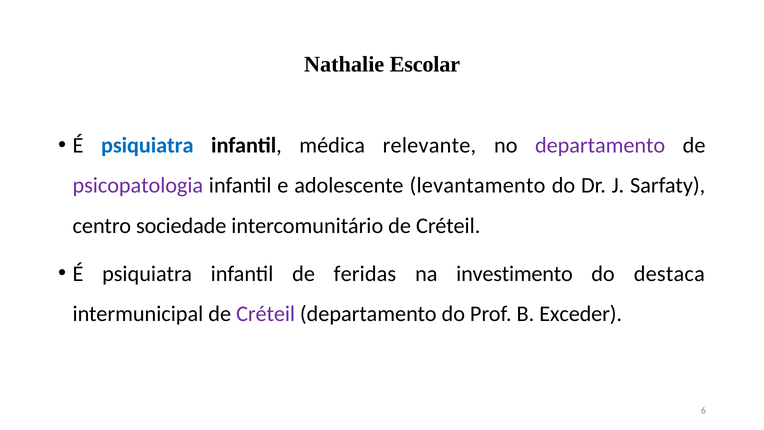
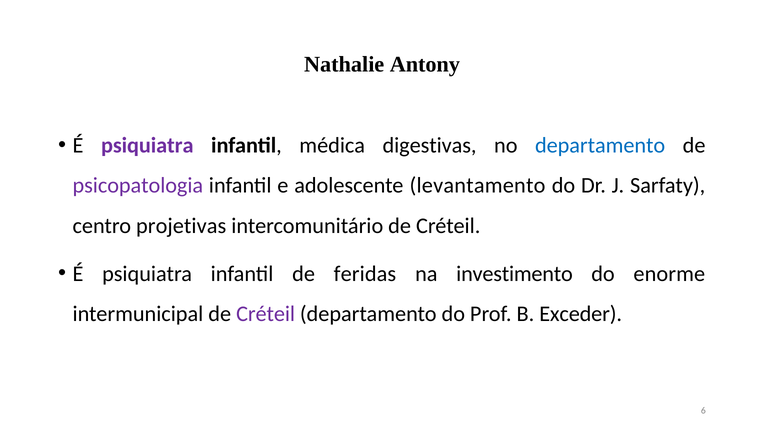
Escolar: Escolar -> Antony (425, 64)
psiquiatra colour: blue -> purple (147, 145)
relevante: relevante -> digestivas (430, 145)
departamento colour: purple -> blue (600, 145)
sociedade: sociedade -> projetivas (181, 226)
destaca: destaca -> enorme (669, 274)
